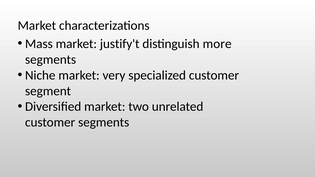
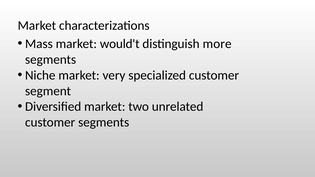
justify't: justify't -> would't (120, 44)
